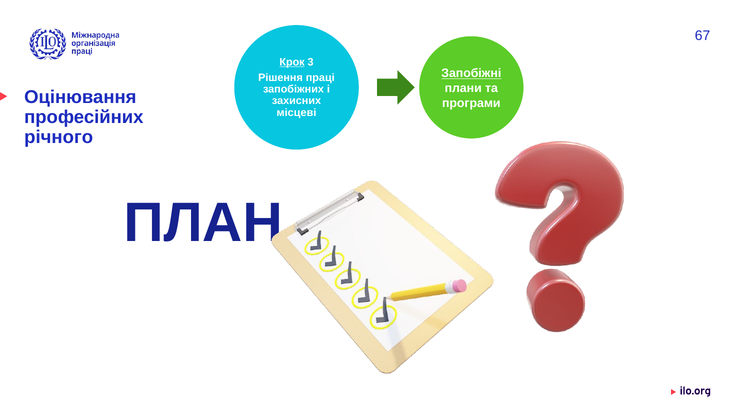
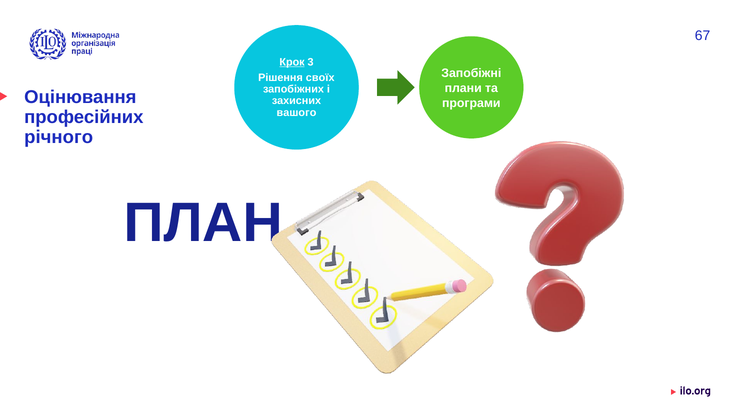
Запобіжні underline: present -> none (471, 73)
праці: праці -> своїх (320, 78)
місцеві: місцеві -> вашого (296, 113)
